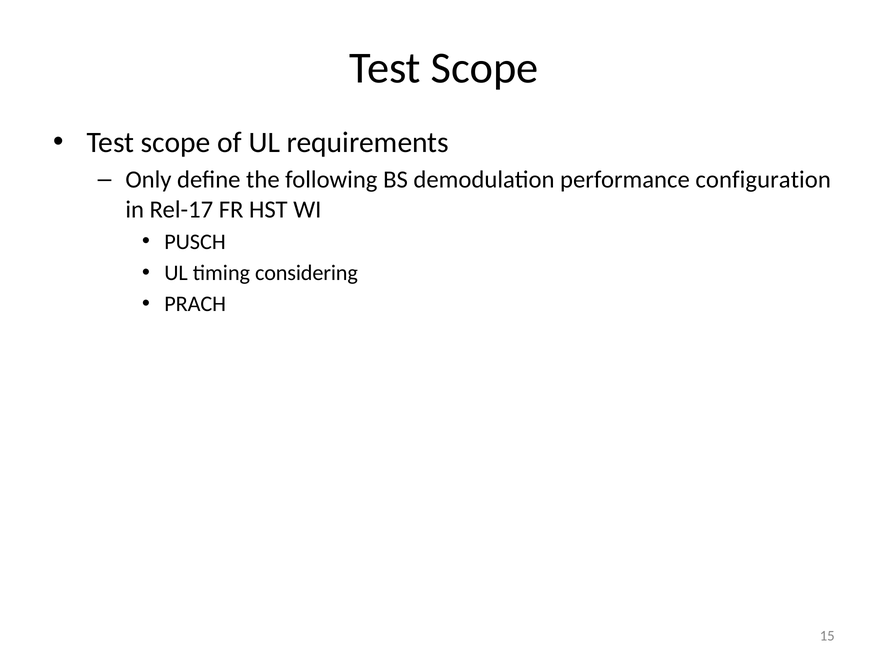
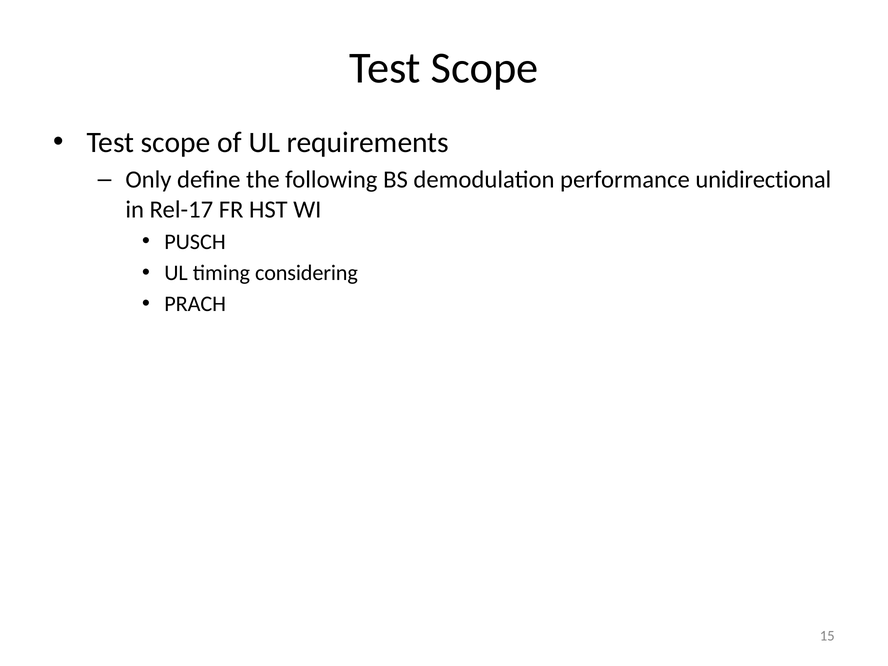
configuration: configuration -> unidirectional (763, 180)
